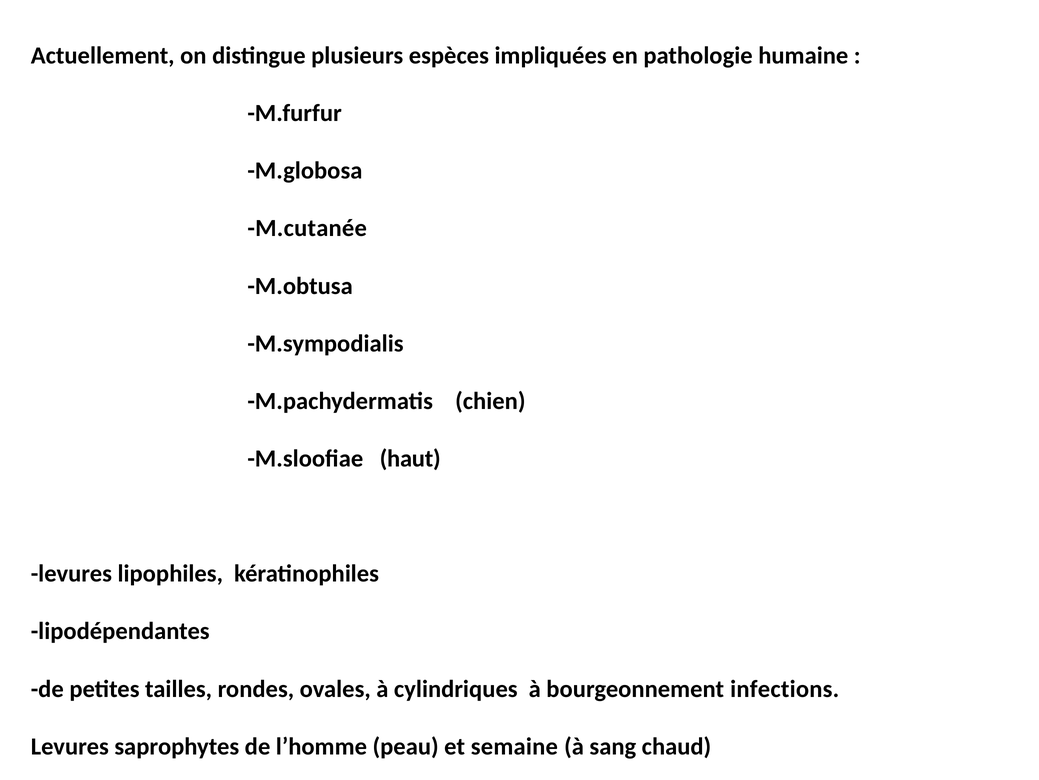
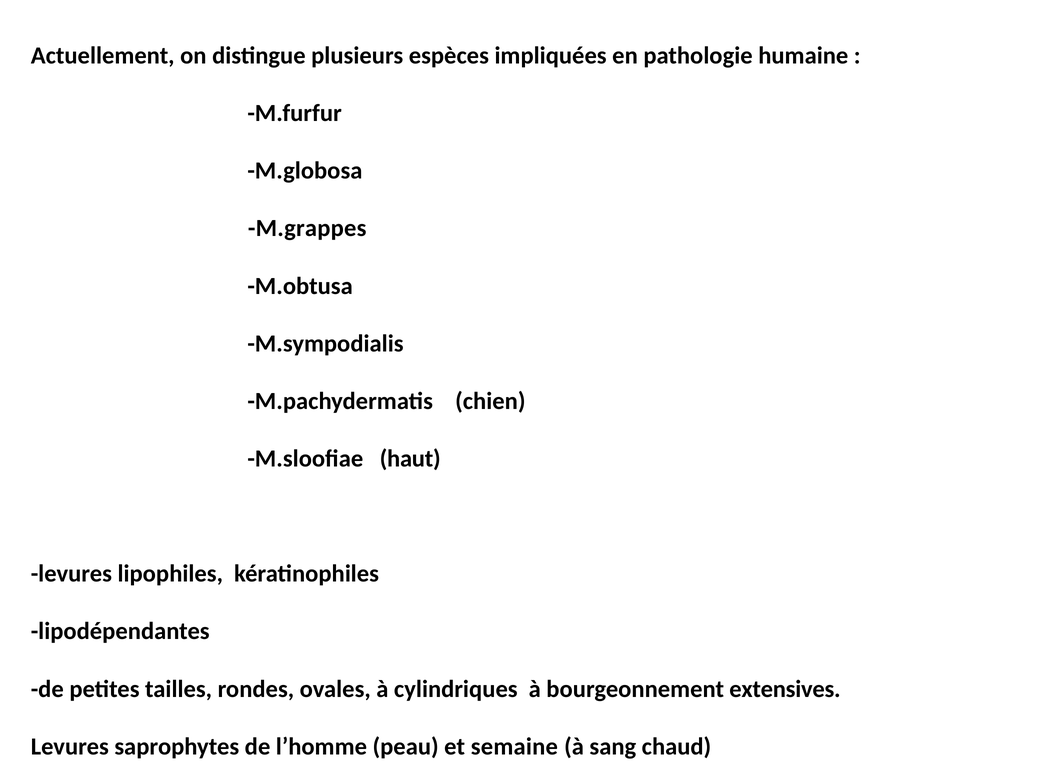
M.cutanée: M.cutanée -> M.grappes (307, 228)
infections: infections -> extensives (785, 688)
